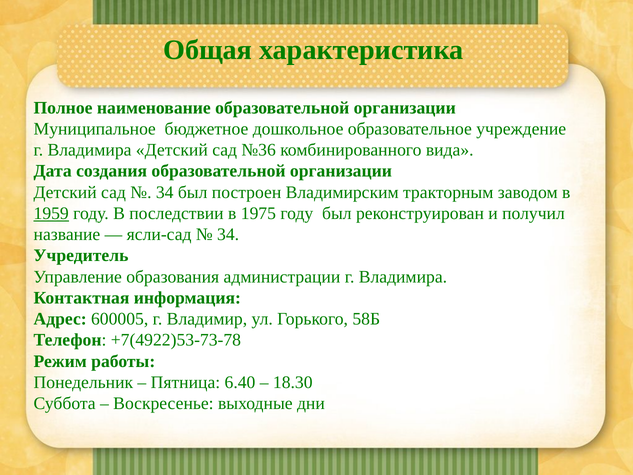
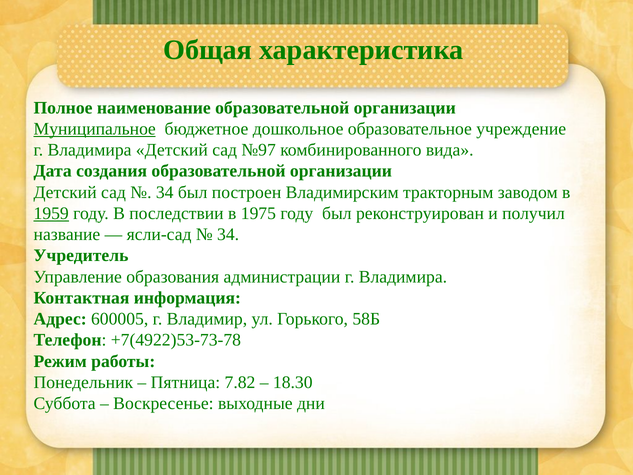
Муниципальное underline: none -> present (95, 129)
№36: №36 -> №97 (259, 150)
6.40: 6.40 -> 7.82 (240, 382)
